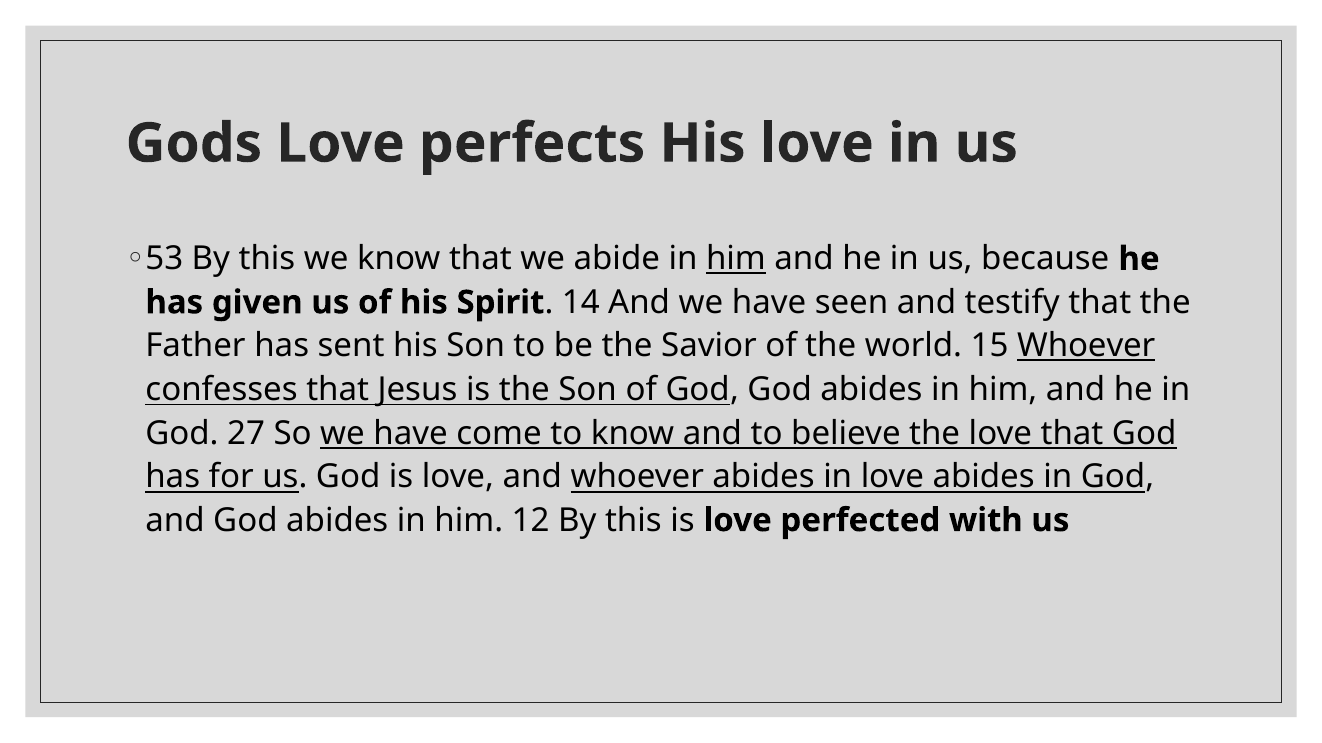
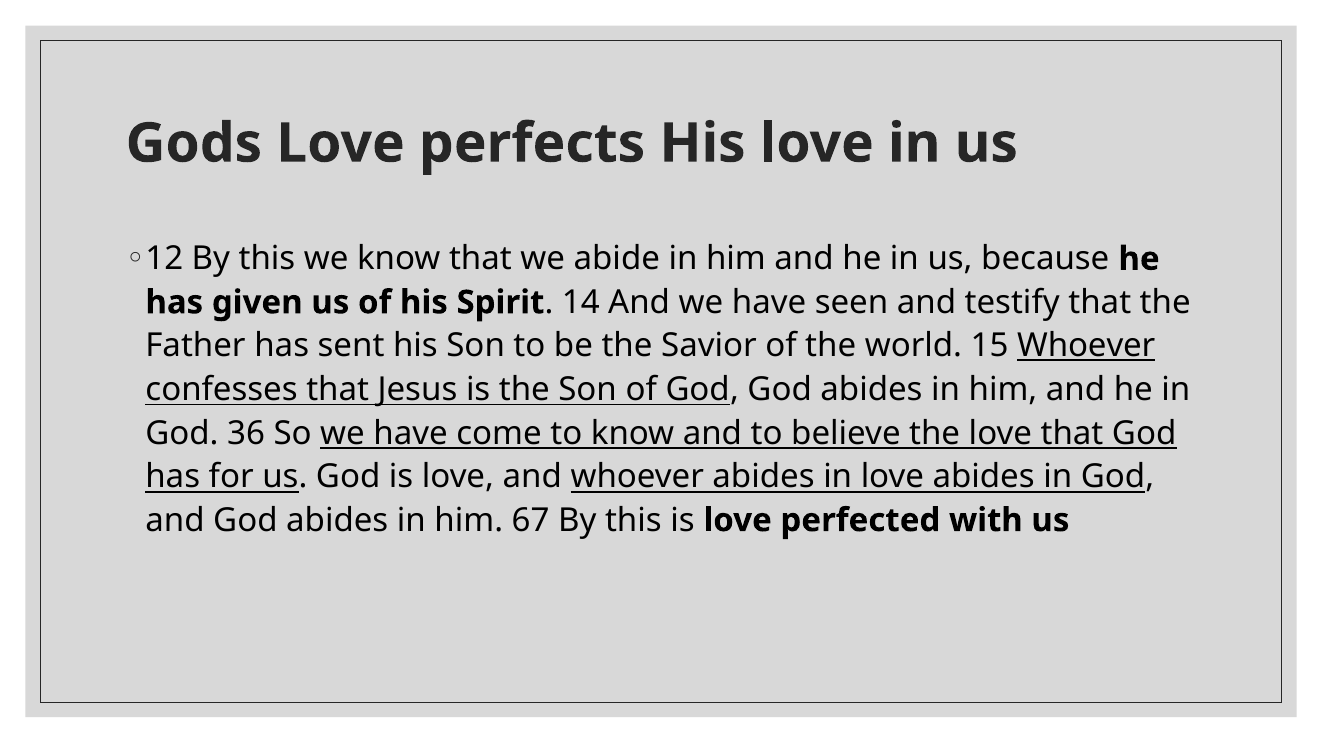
53: 53 -> 12 (164, 259)
him underline: present -> none (736, 259)
27: 27 -> 36 (246, 434)
12: 12 -> 67 (531, 521)
